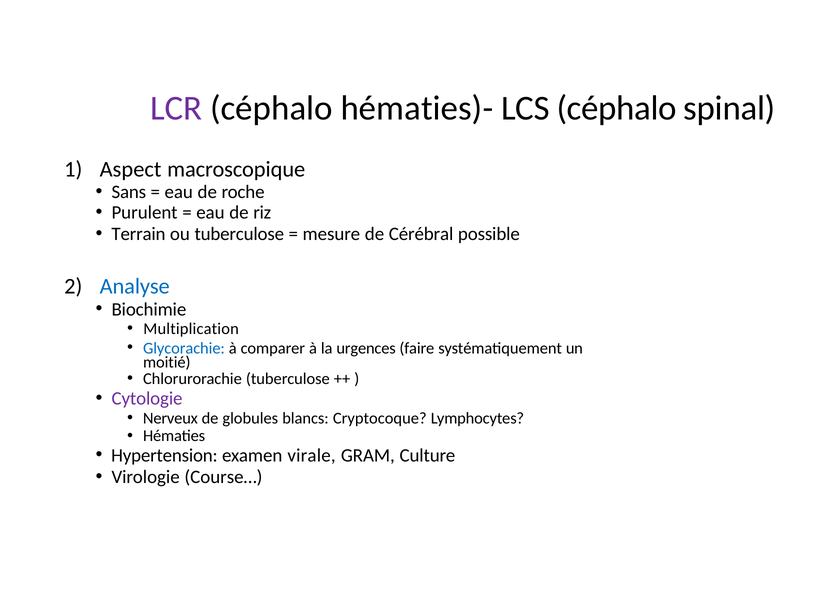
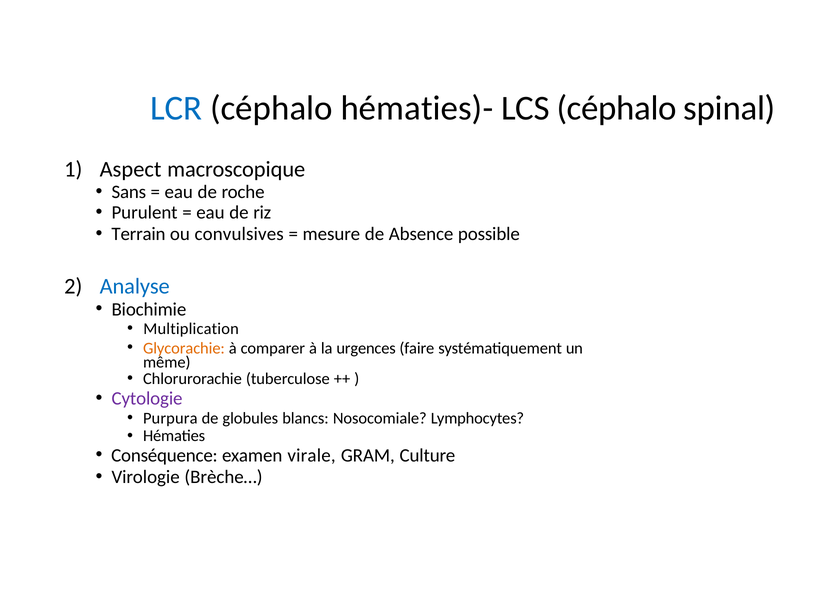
LCR colour: purple -> blue (176, 108)
ou tuberculose: tuberculose -> convulsives (239, 234)
Cérébral: Cérébral -> Absence (421, 234)
Glycorachie colour: blue -> orange (184, 348)
moitié: moitié -> même (167, 362)
Nerveux: Nerveux -> Purpura (170, 418)
Cryptocoque: Cryptocoque -> Nosocomiale (380, 418)
Hypertension: Hypertension -> Conséquence (164, 455)
Course…: Course… -> Brèche… (223, 477)
